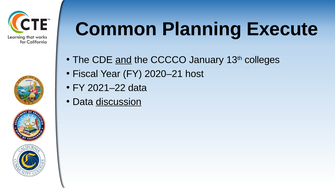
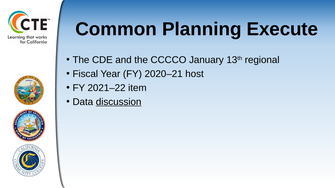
and underline: present -> none (124, 60)
colleges: colleges -> regional (262, 60)
2021–22 data: data -> item (137, 88)
